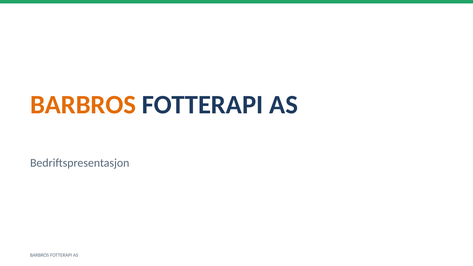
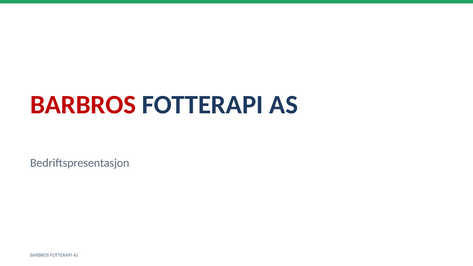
BARBROS colour: orange -> red (83, 105)
